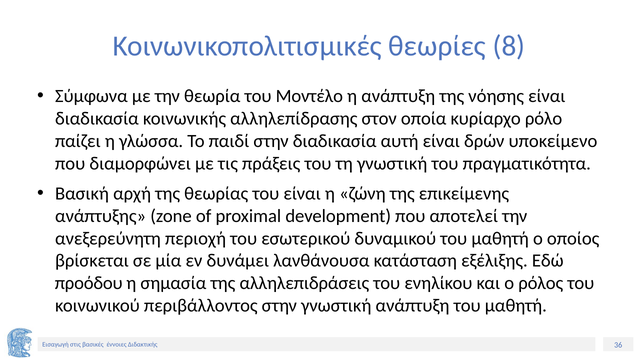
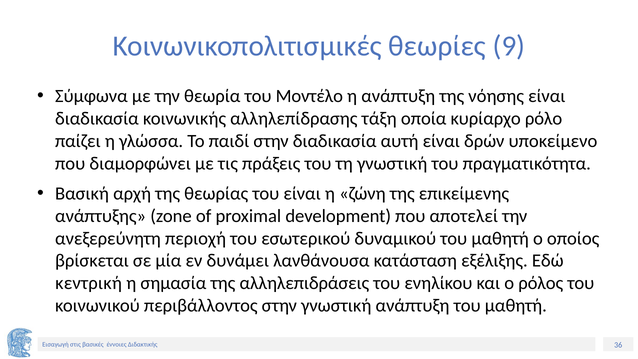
8: 8 -> 9 (509, 46)
στον: στον -> τάξη (379, 119)
προόδου: προόδου -> κεντρική (89, 283)
